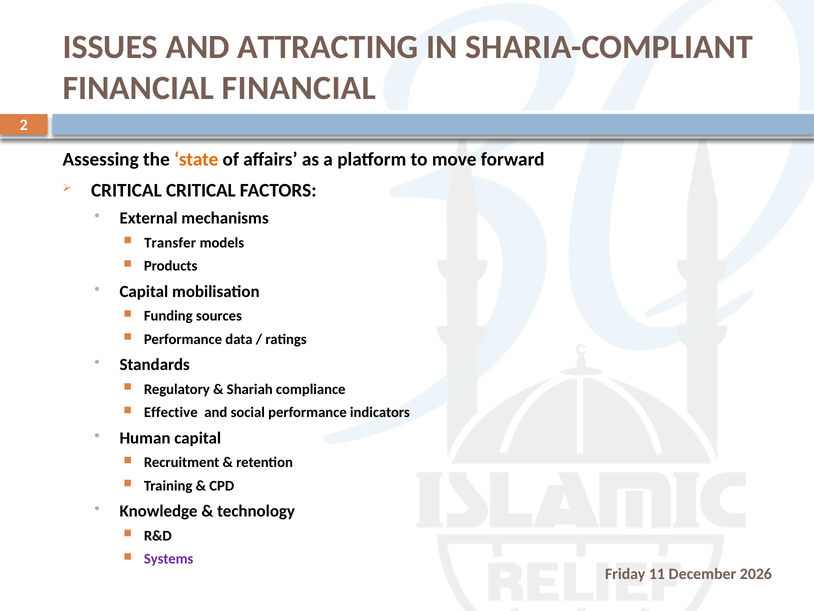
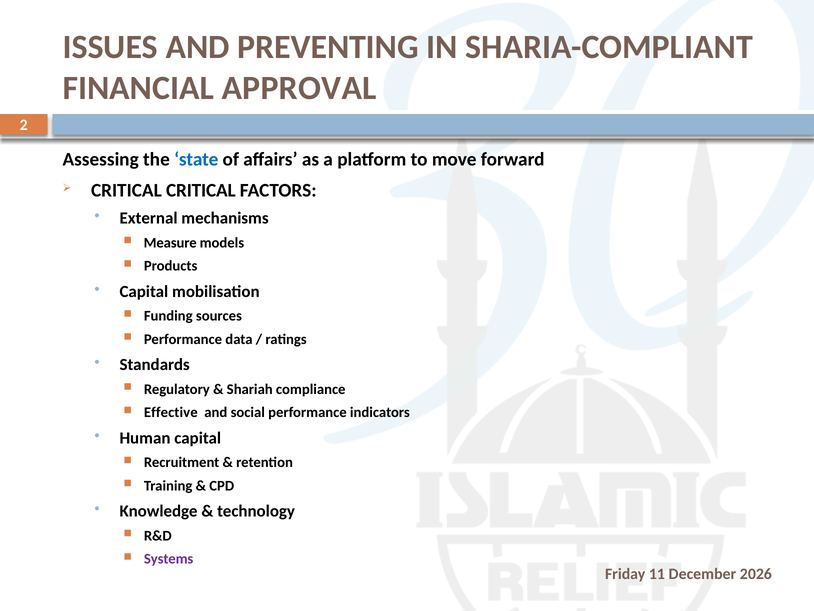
ATTRACTING: ATTRACTING -> PREVENTING (328, 47)
FINANCIAL FINANCIAL: FINANCIAL -> APPROVAL (299, 88)
state colour: orange -> blue (196, 159)
Transfer: Transfer -> Measure (170, 243)
